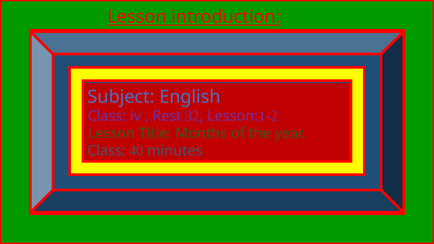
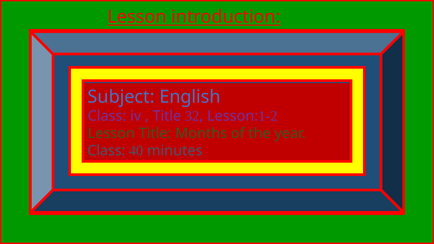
Rest: Rest -> Title (167, 116)
